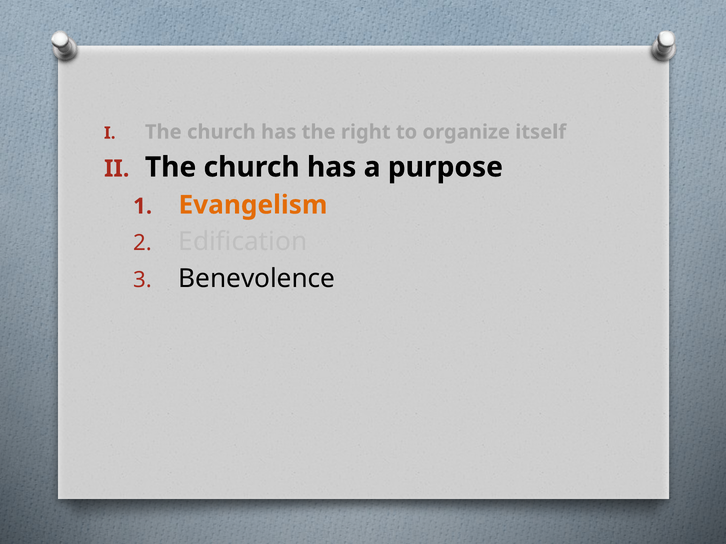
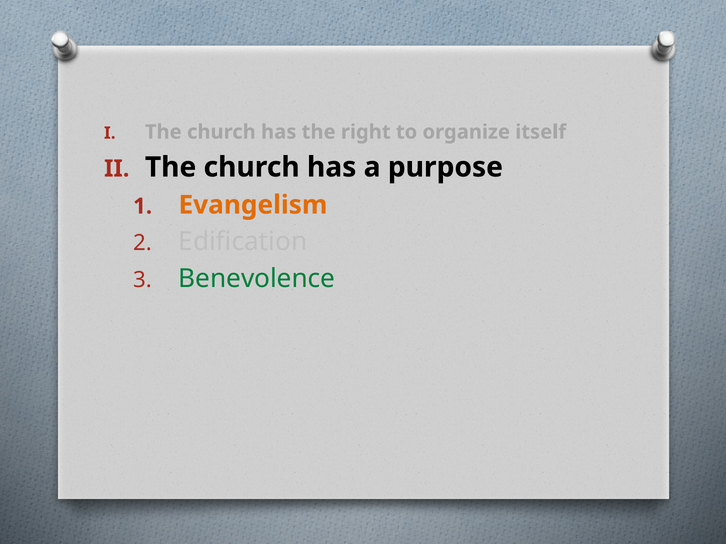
Benevolence colour: black -> green (257, 279)
